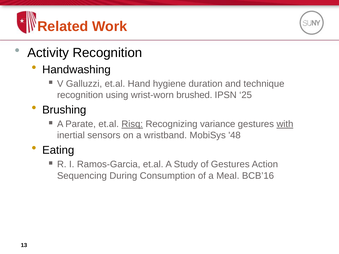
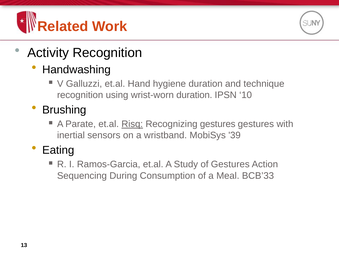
wrist-worn brushed: brushed -> duration (194, 95)
25: 25 -> 10 (246, 95)
Recognizing variance: variance -> gestures (218, 124)
with underline: present -> none (285, 124)
48: 48 -> 39 (235, 136)
BCB’16: BCB’16 -> BCB’33 (258, 176)
